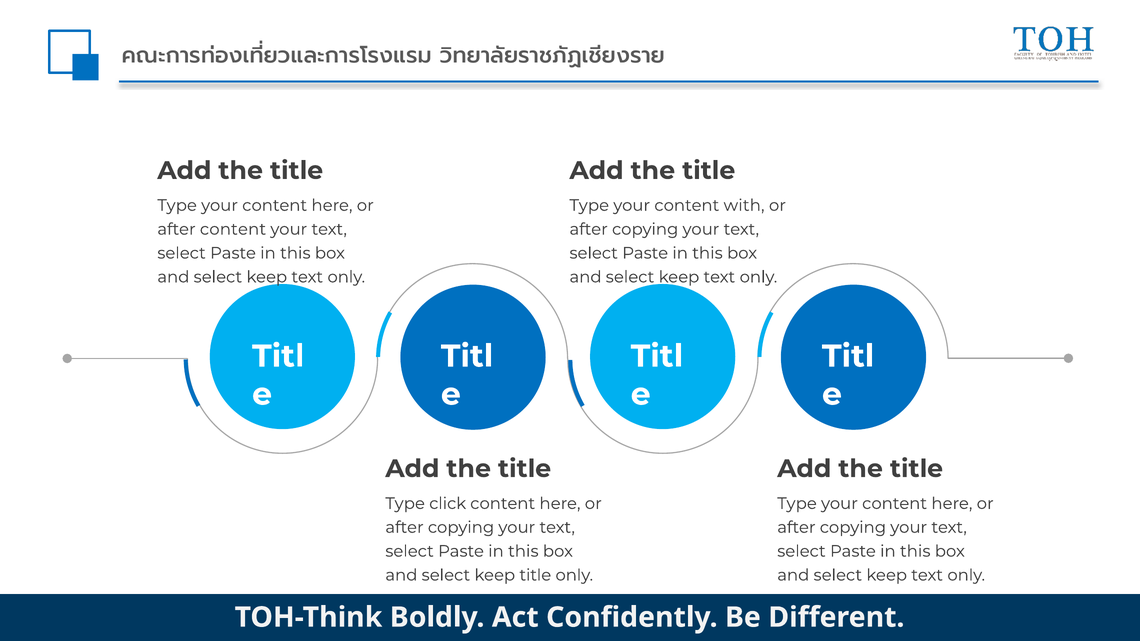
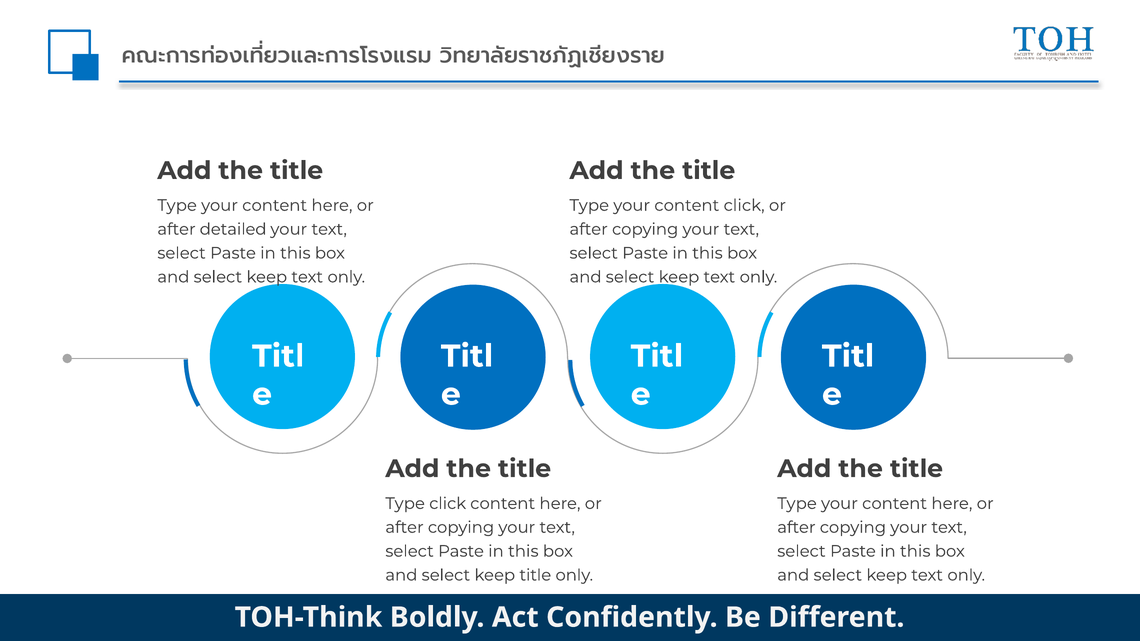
content with: with -> click (744, 205)
after content: content -> detailed (233, 229)
